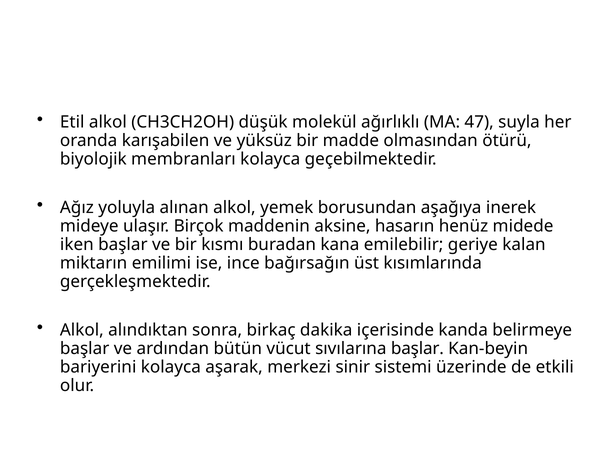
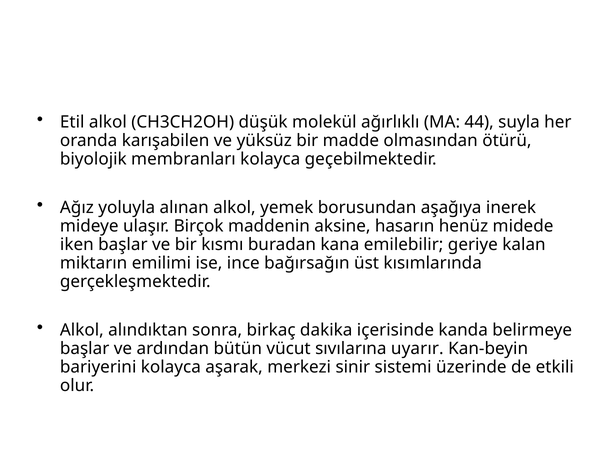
47: 47 -> 44 (479, 122)
sıvılarına başlar: başlar -> uyarır (417, 349)
